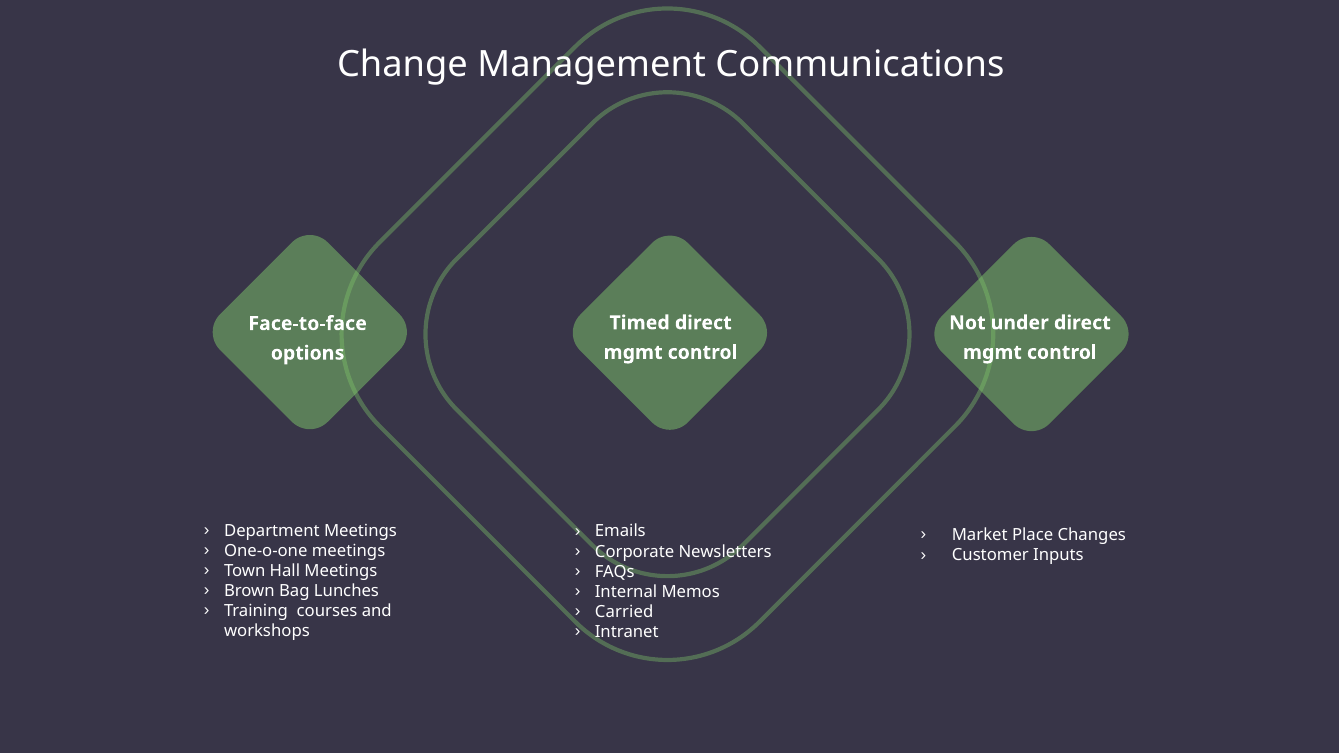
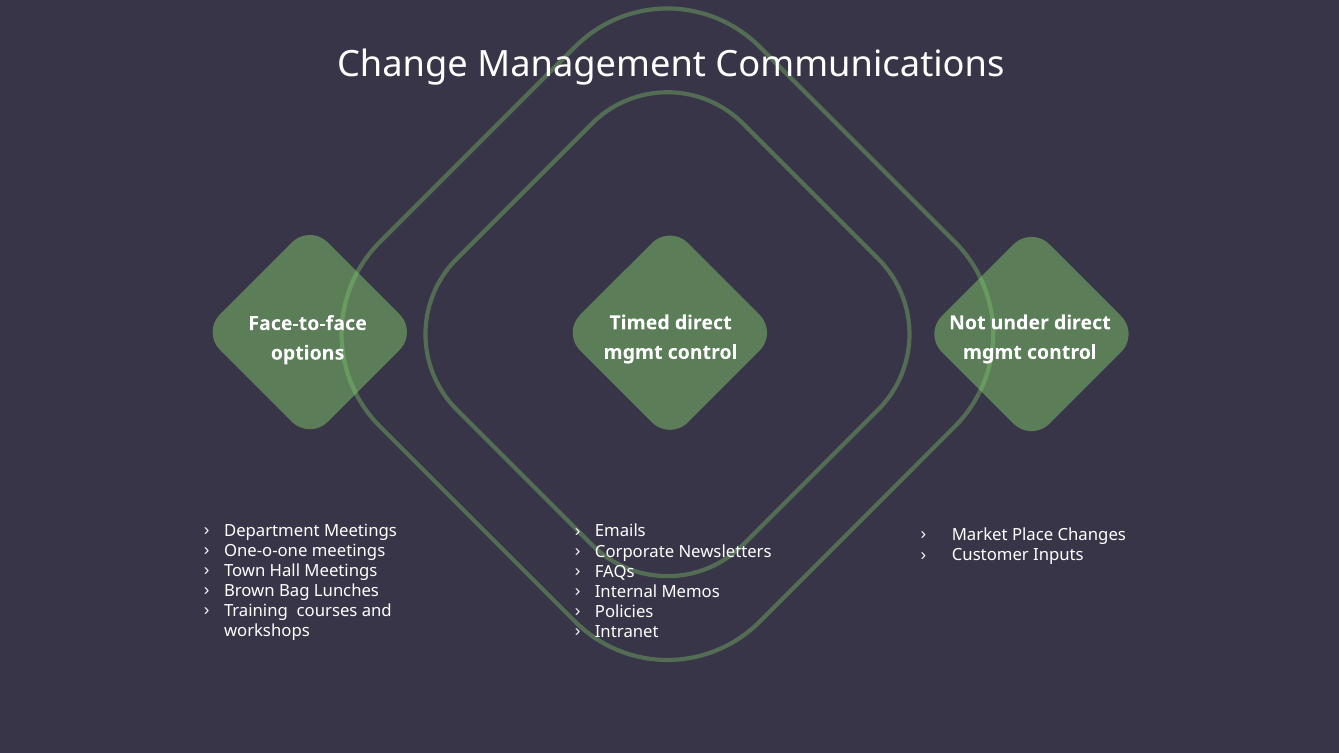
Carried: Carried -> Policies (624, 612)
